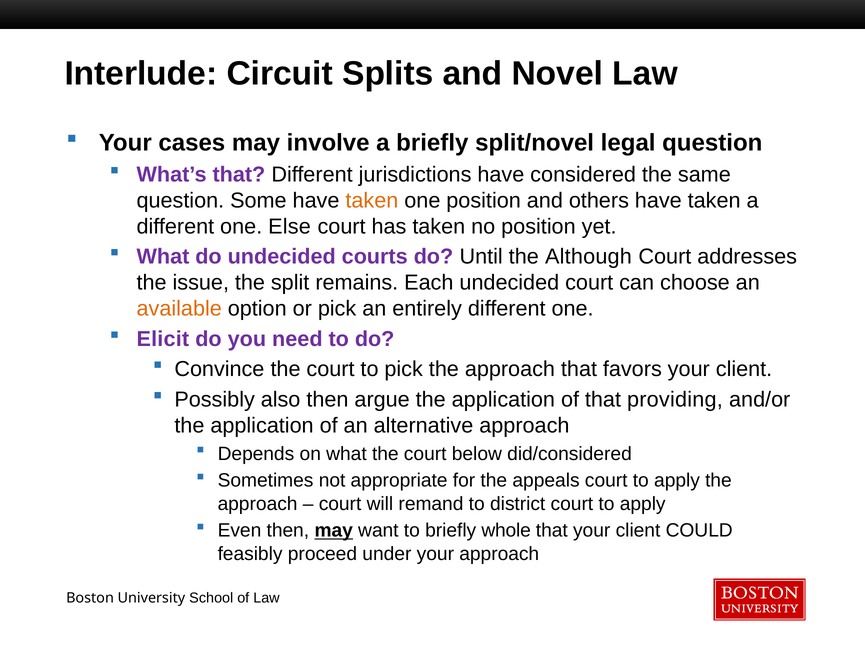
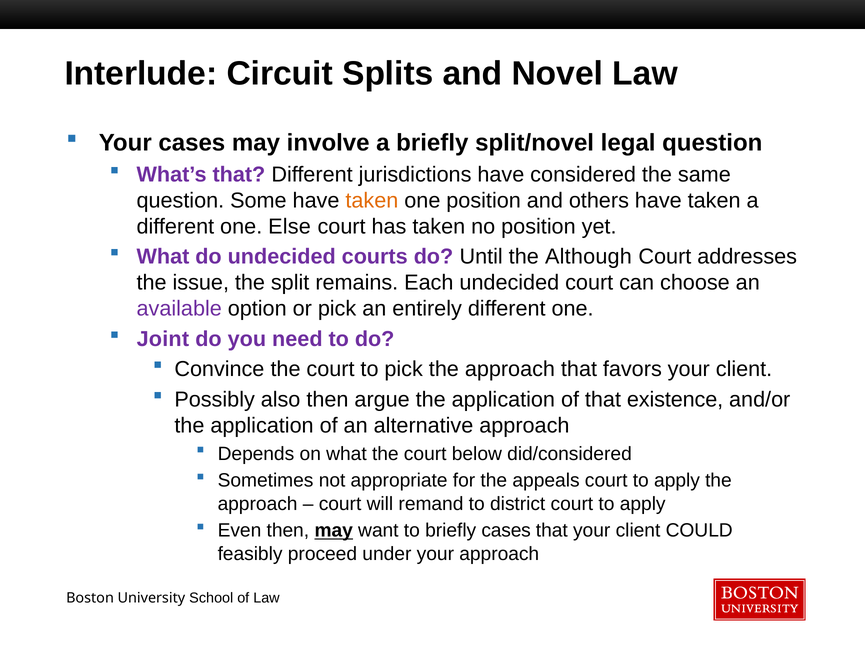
available colour: orange -> purple (179, 309)
Elicit: Elicit -> Joint (163, 339)
providing: providing -> existence (675, 399)
briefly whole: whole -> cases (506, 530)
